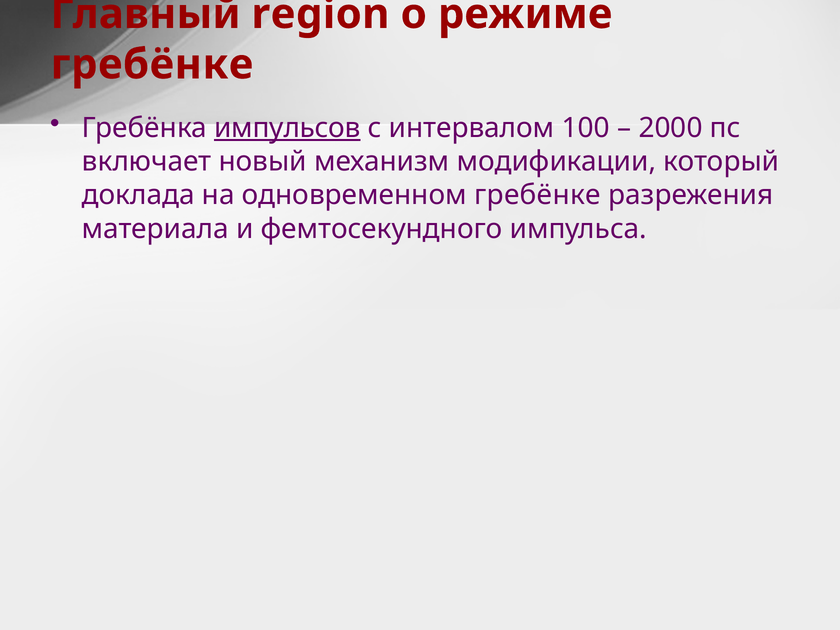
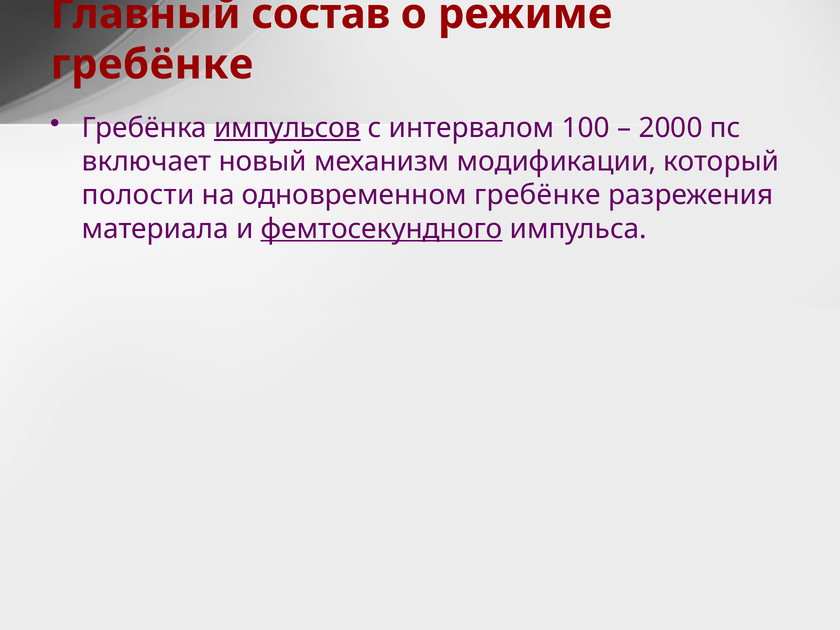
region: region -> состав (321, 14)
доклада: доклада -> полости (138, 195)
фемтосекундного underline: none -> present (382, 229)
